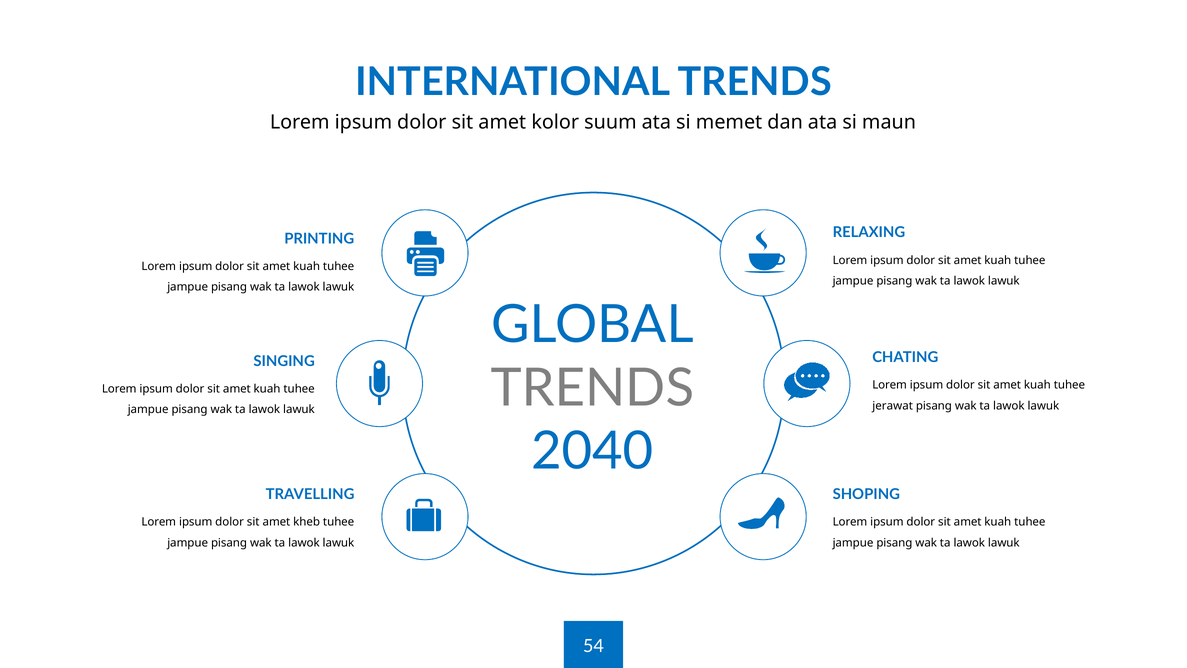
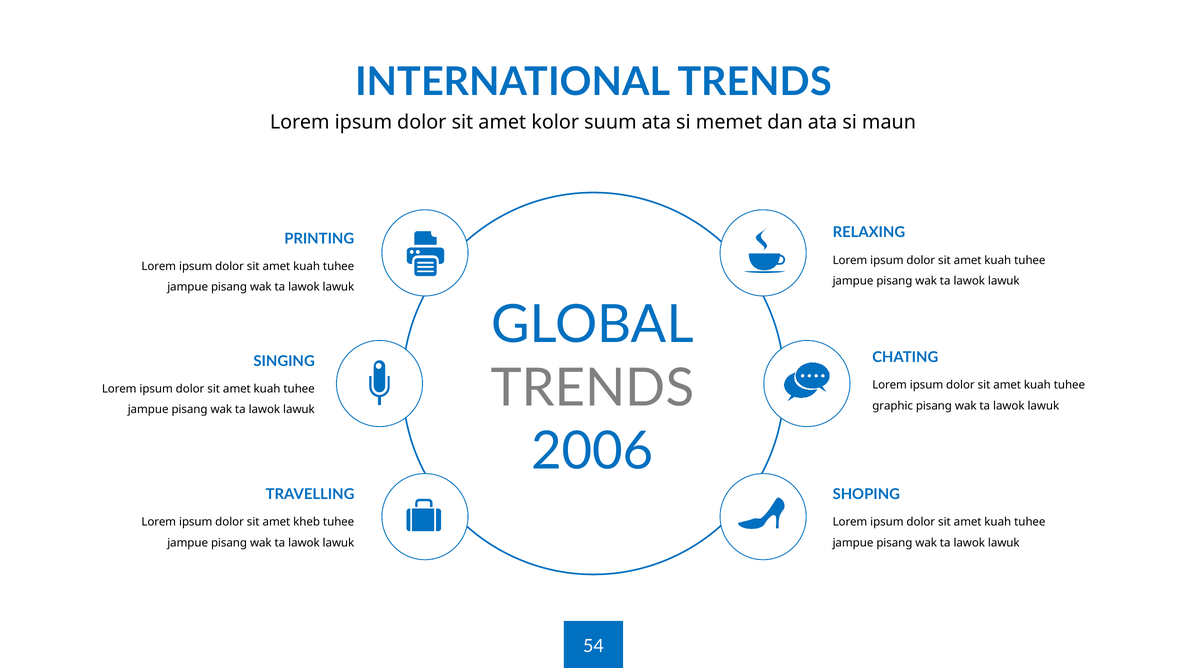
jerawat: jerawat -> graphic (893, 406)
2040: 2040 -> 2006 (592, 451)
